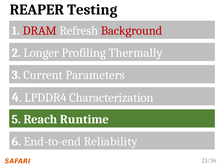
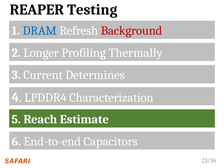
DRAM colour: red -> blue (40, 31)
Parameters: Parameters -> Determines (95, 75)
Runtime: Runtime -> Estimate (84, 119)
Reliability: Reliability -> Capacitors (111, 141)
